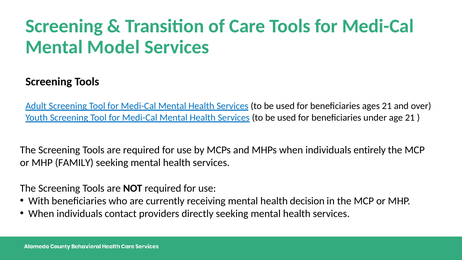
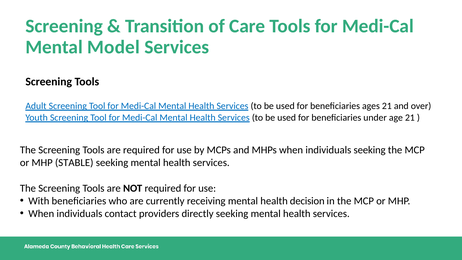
individuals entirely: entirely -> seeking (370, 150)
FAMILY: FAMILY -> STABLE (74, 163)
